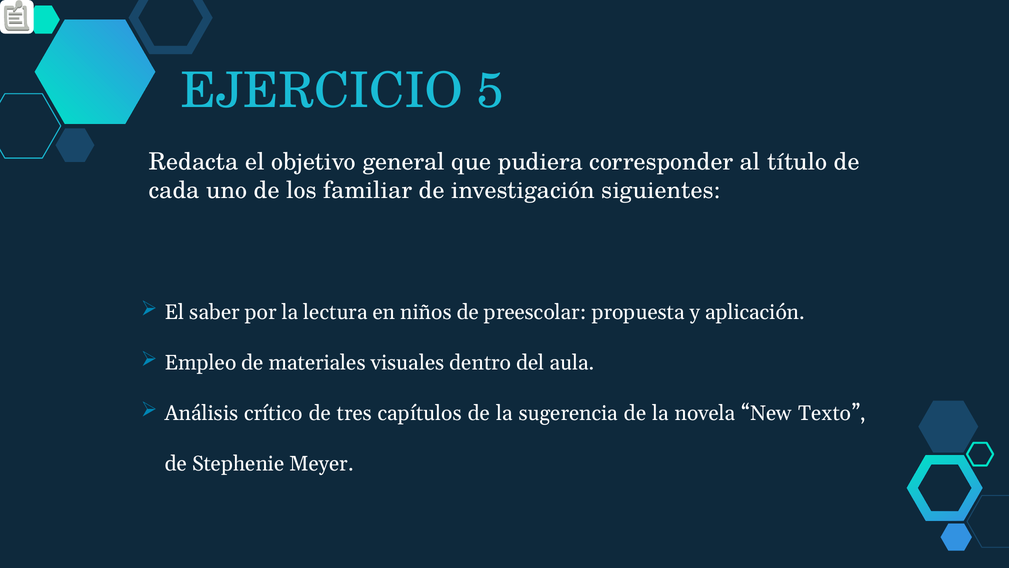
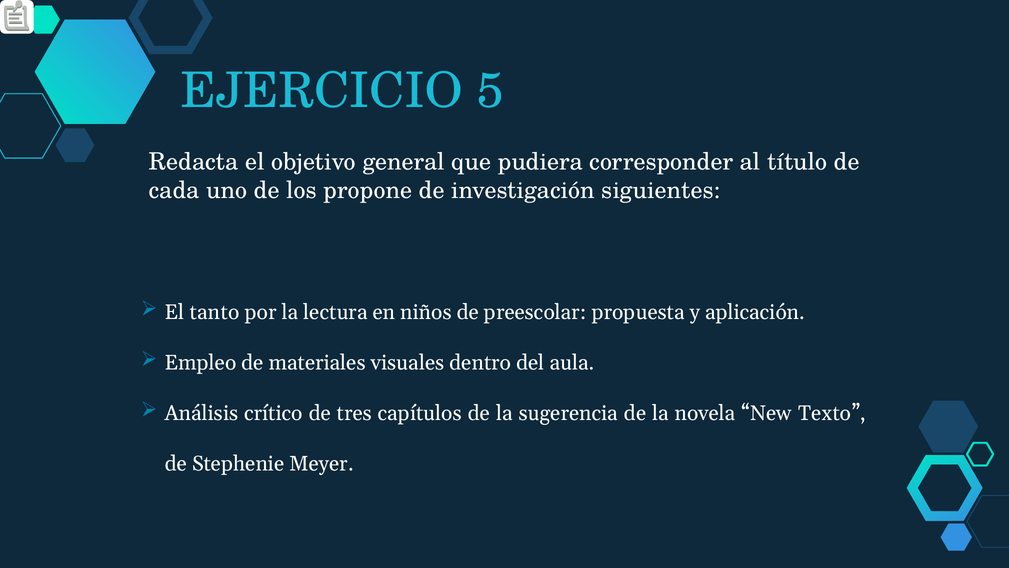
familiar: familiar -> propone (368, 190)
saber: saber -> tanto (215, 312)
